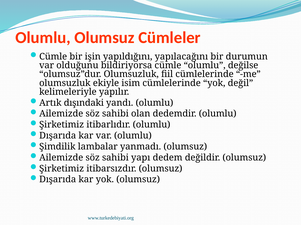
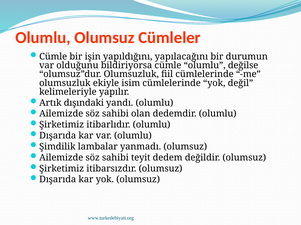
yapı: yapı -> teyit (141, 158)
